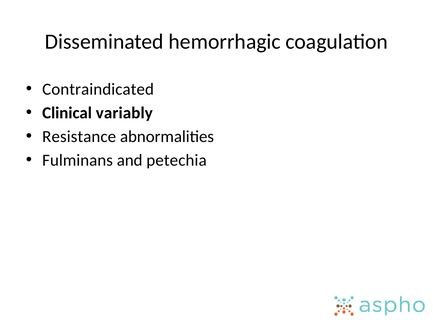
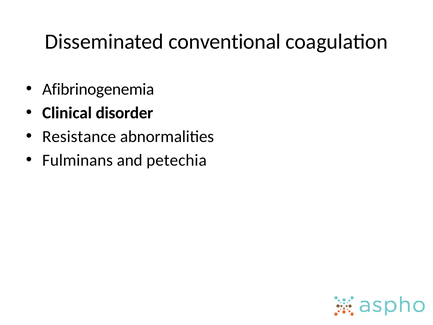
hemorrhagic: hemorrhagic -> conventional (225, 42)
Contraindicated: Contraindicated -> Afibrinogenemia (98, 89)
variably: variably -> disorder (124, 113)
